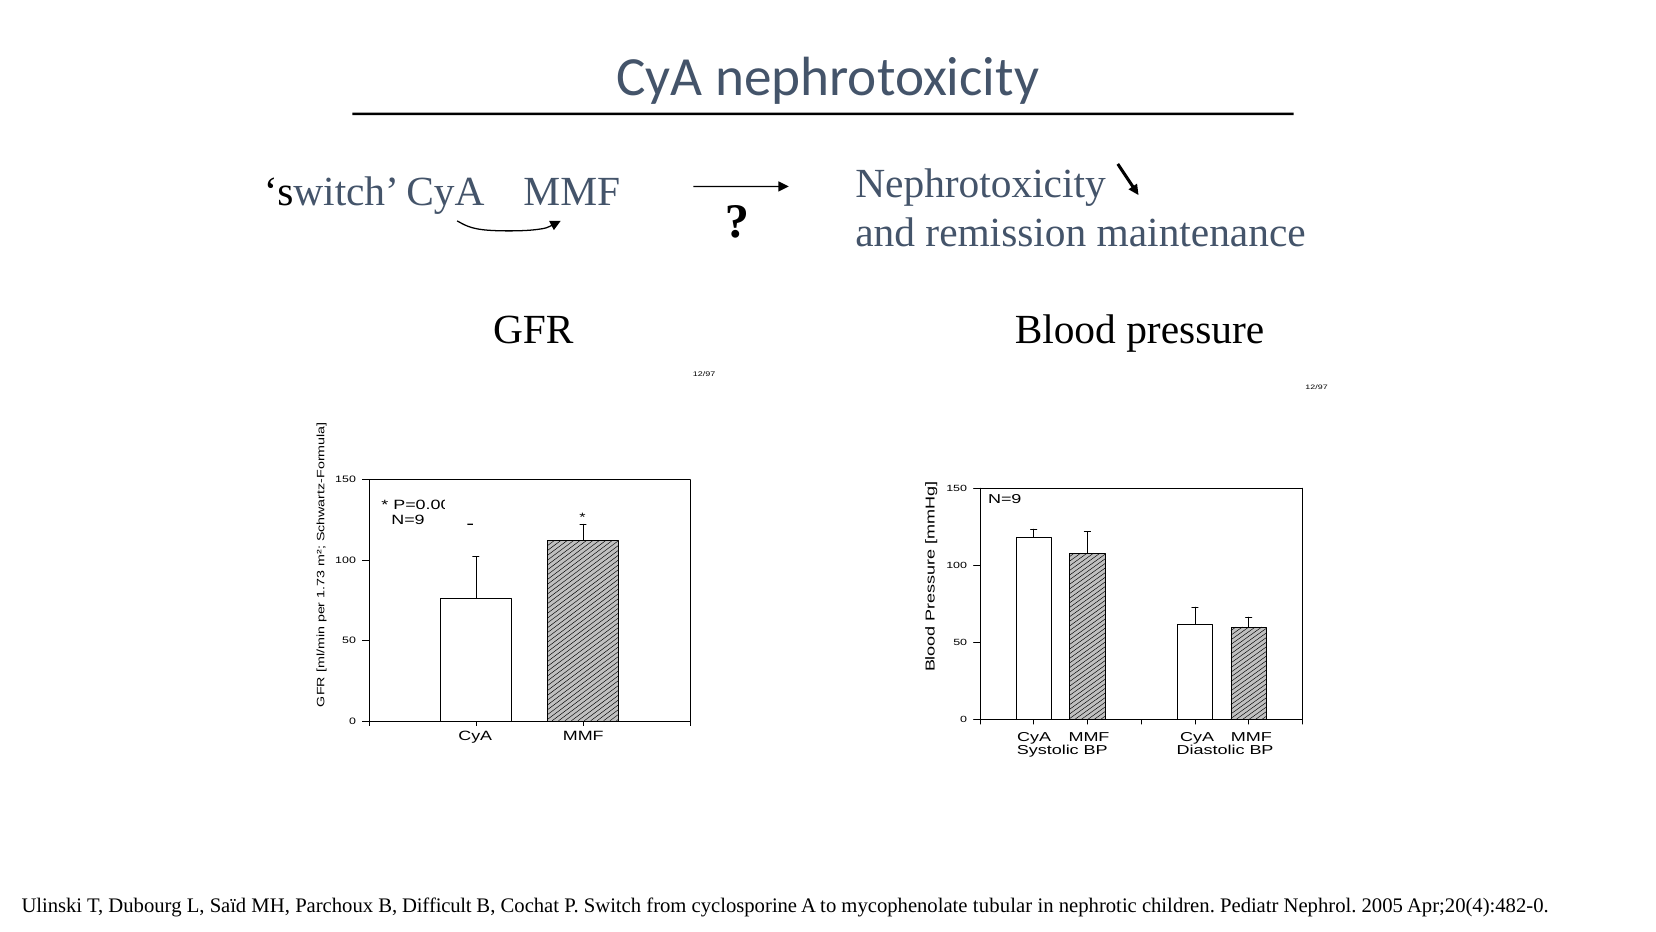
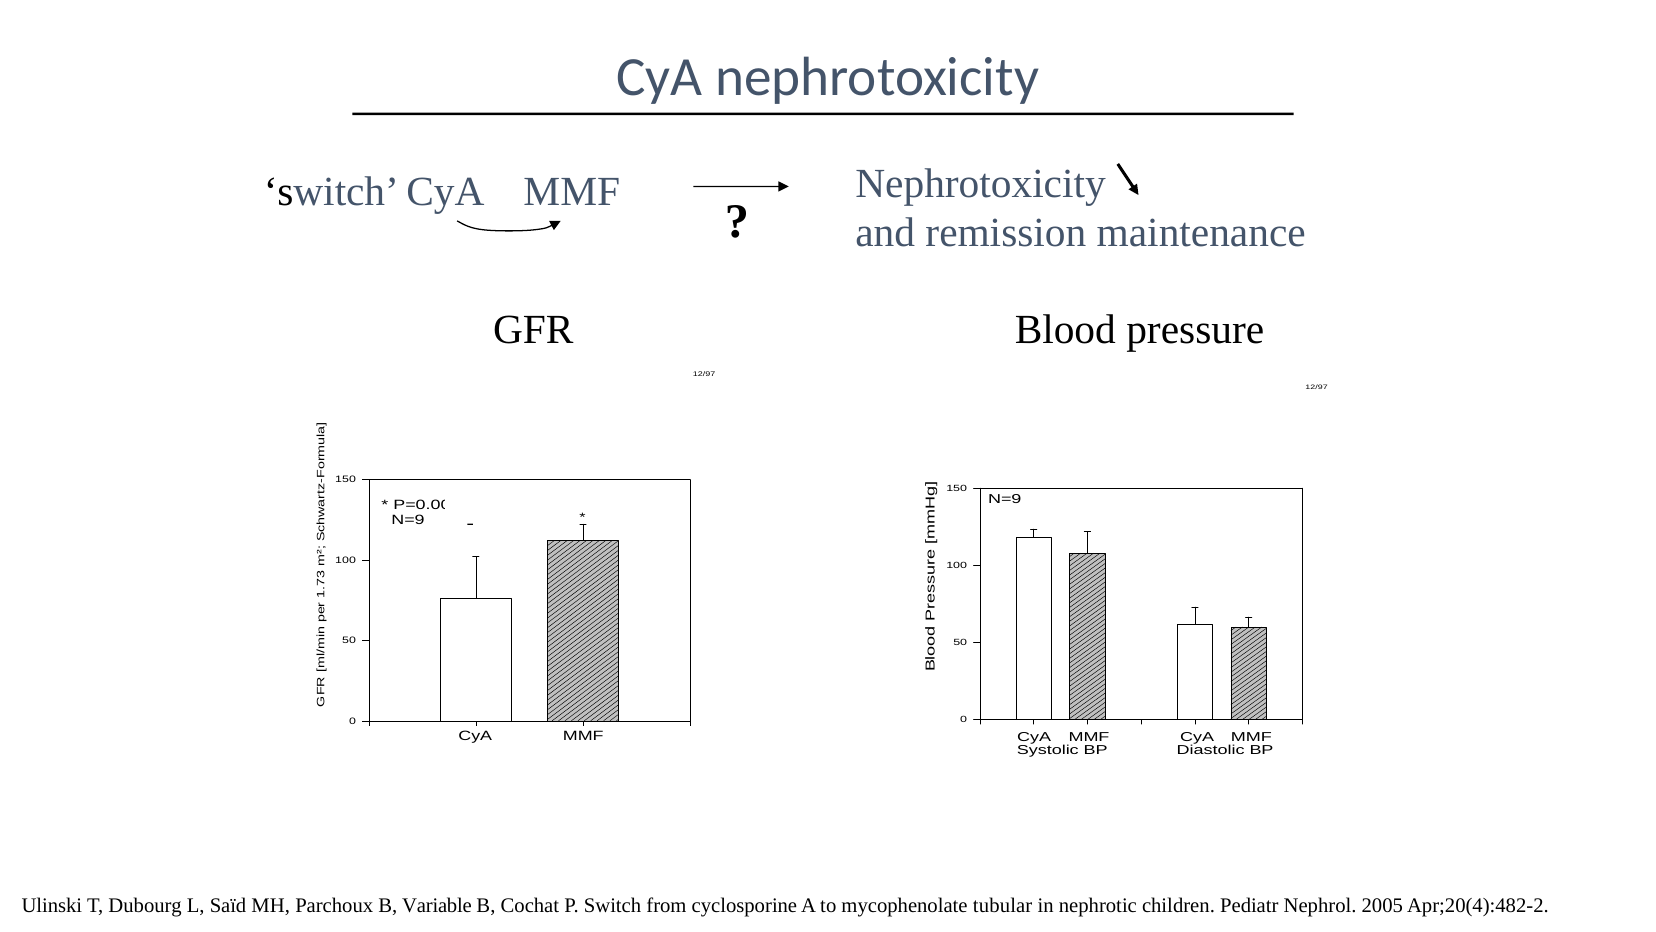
Difficult: Difficult -> Variable (437, 905)
Apr;20(4):482-0: Apr;20(4):482-0 -> Apr;20(4):482-2 (1478, 905)
